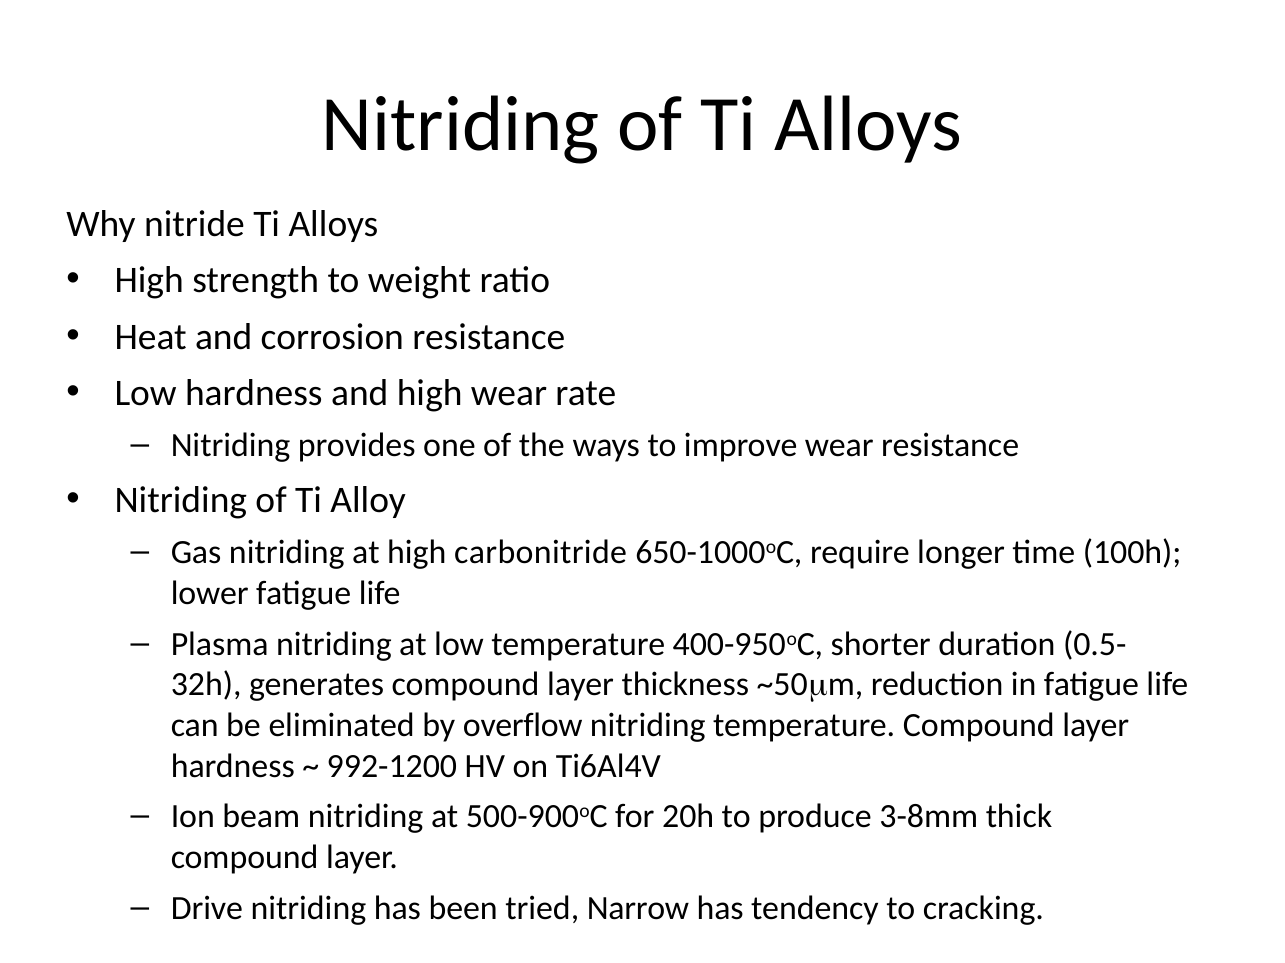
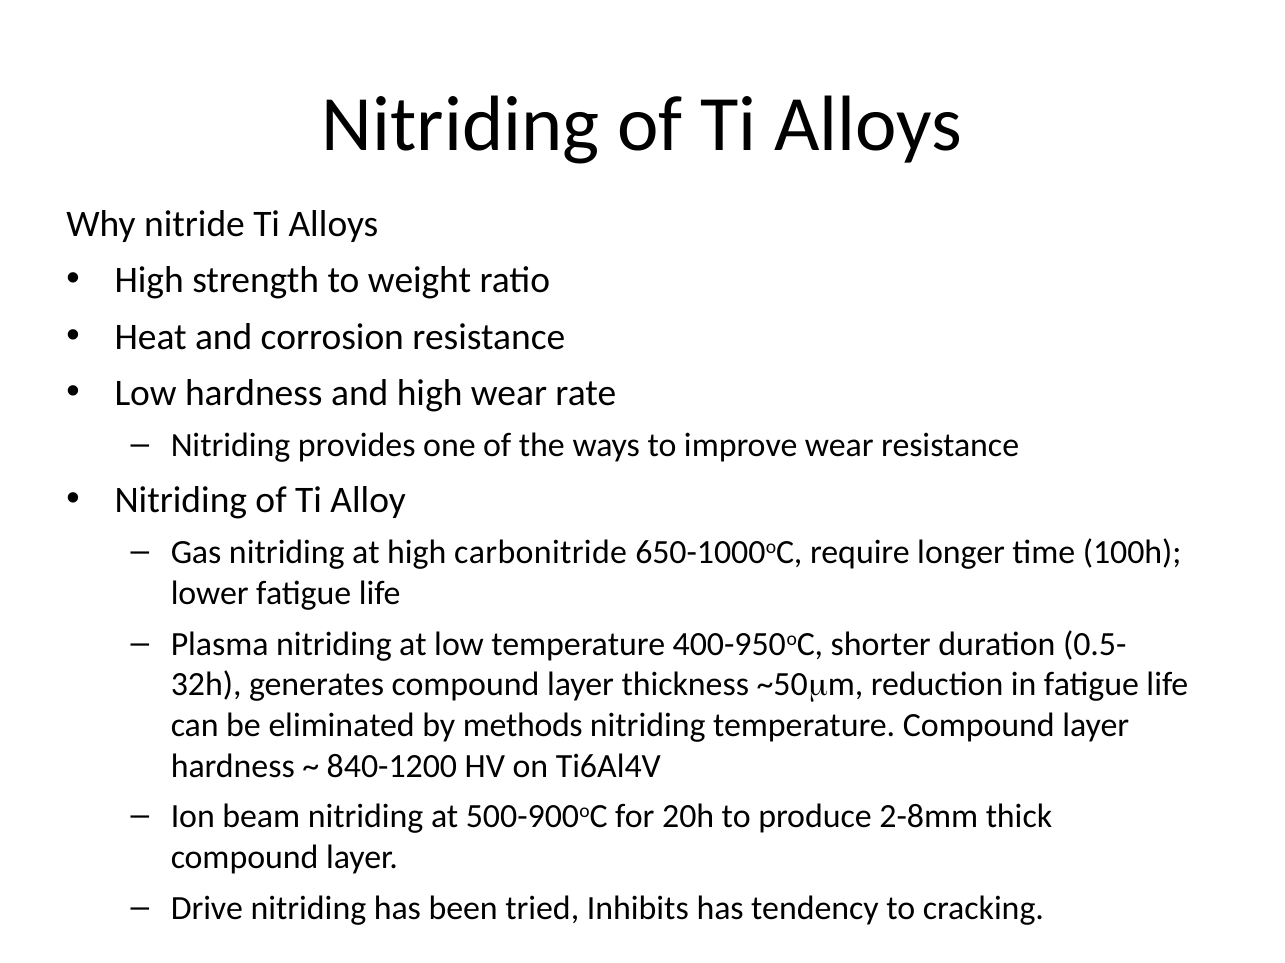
overflow: overflow -> methods (523, 726)
992-1200: 992-1200 -> 840-1200 (392, 767)
3-8mm: 3-8mm -> 2-8mm (929, 817)
Narrow: Narrow -> Inhibits (638, 909)
